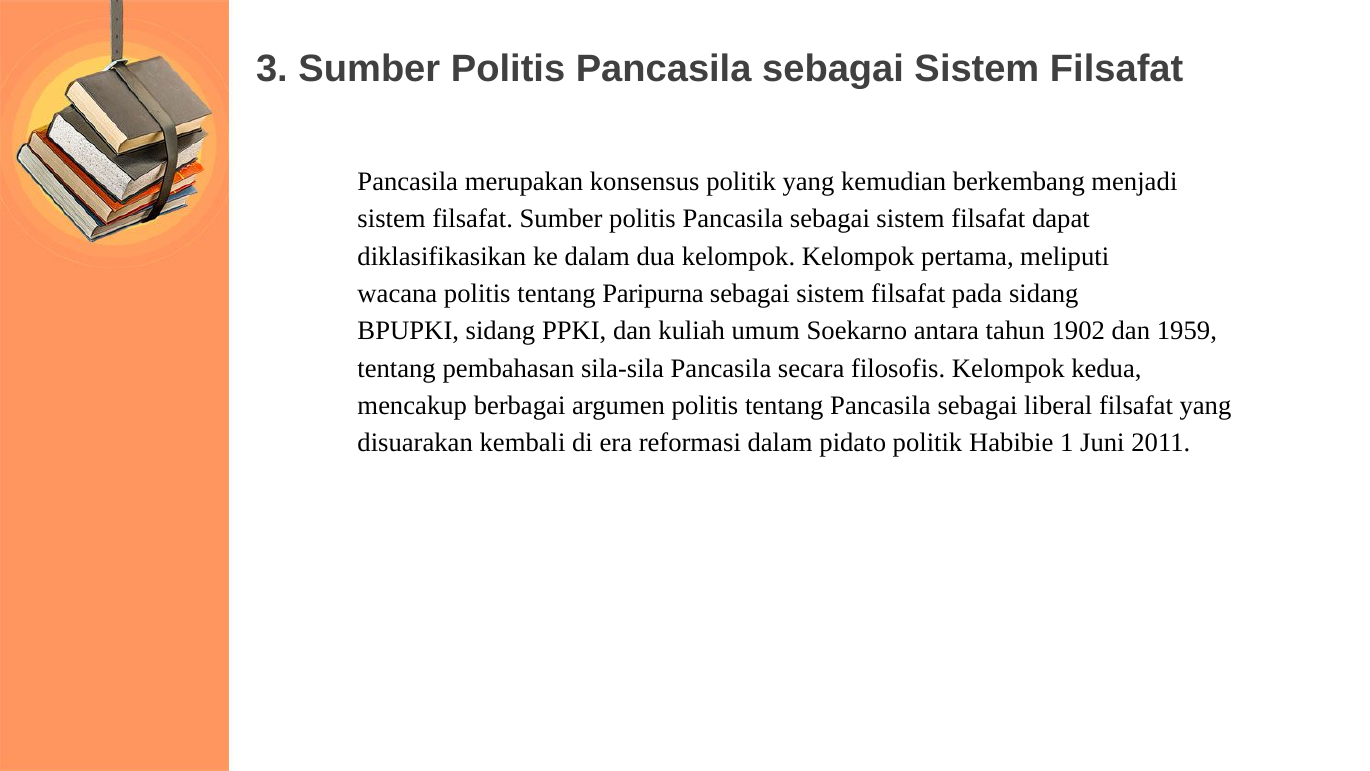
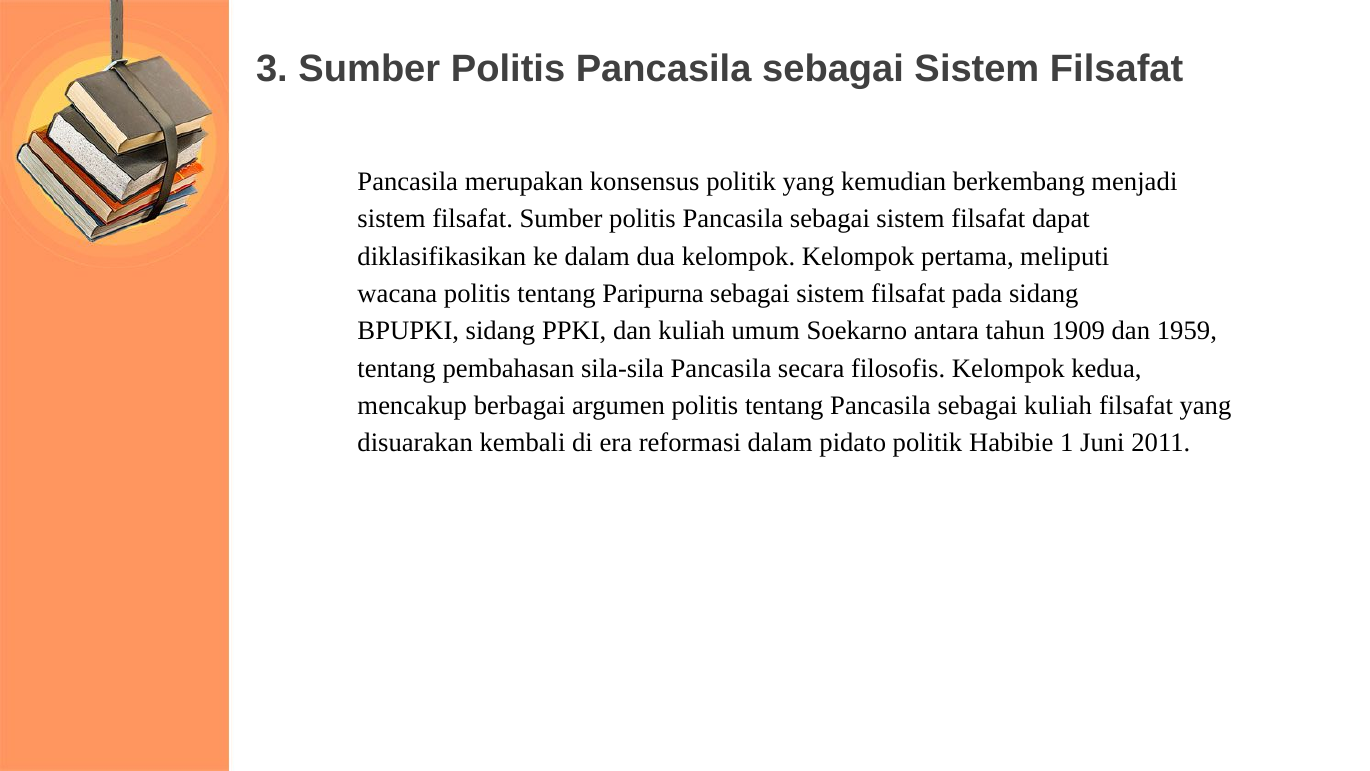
1902: 1902 -> 1909 (1078, 331)
sebagai liberal: liberal -> kuliah (1058, 405)
